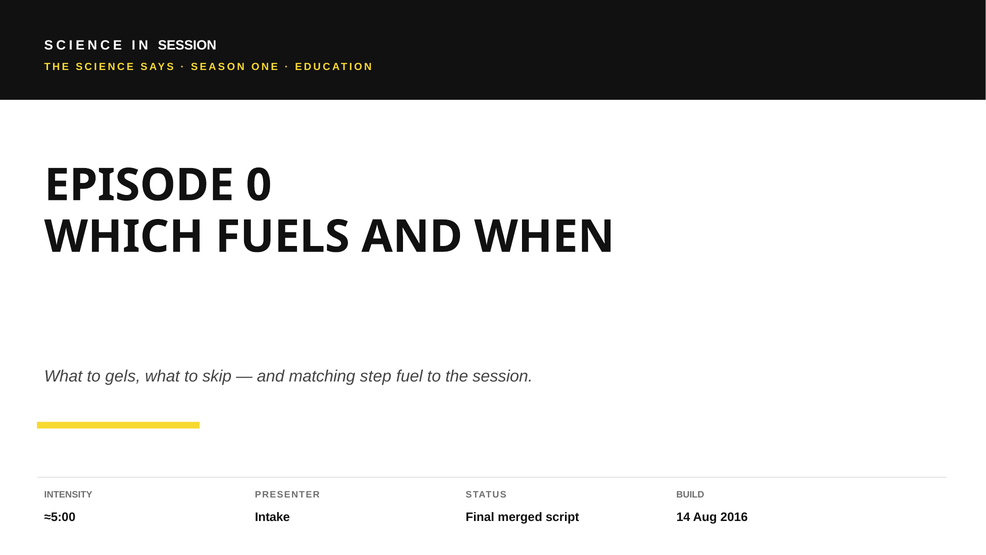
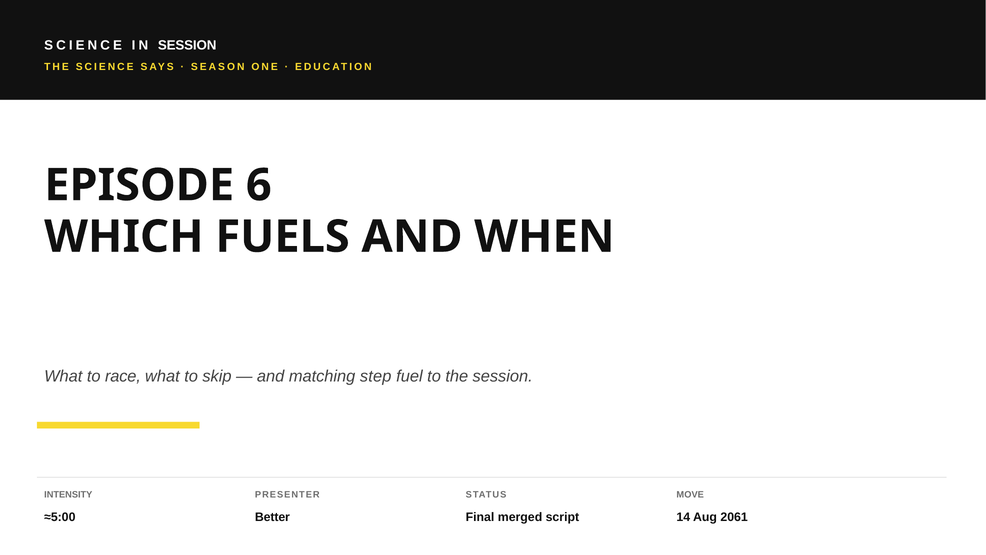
0: 0 -> 6 (259, 185)
gels: gels -> race (123, 376)
BUILD: BUILD -> MOVE (690, 494)
Intake: Intake -> Better (272, 517)
2016: 2016 -> 2061 (734, 517)
